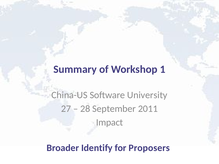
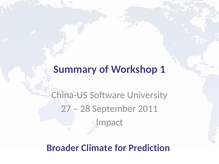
Identify: Identify -> Climate (97, 148)
Proposers: Proposers -> Prediction (149, 148)
